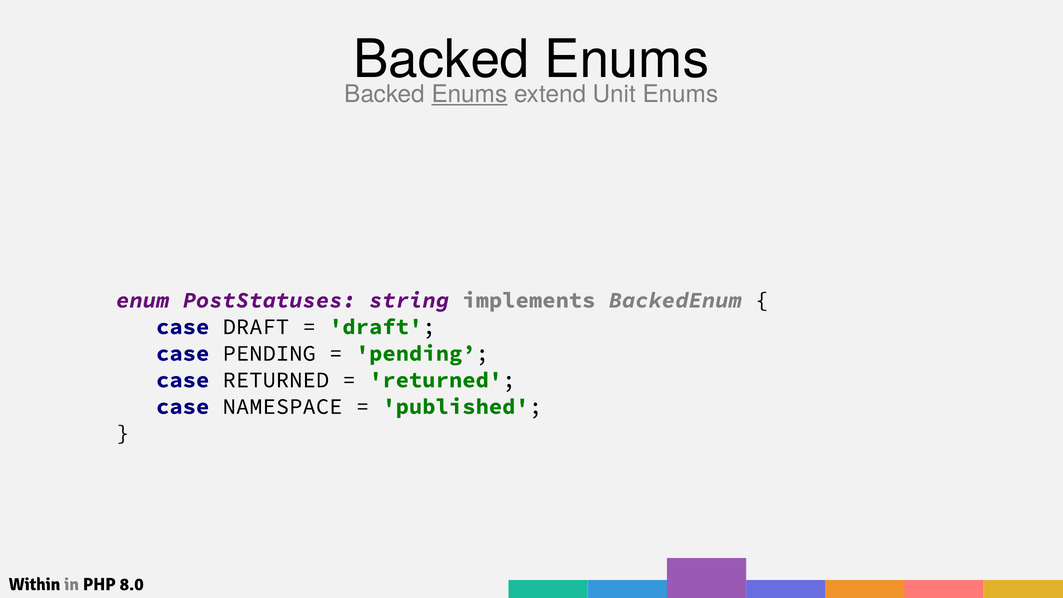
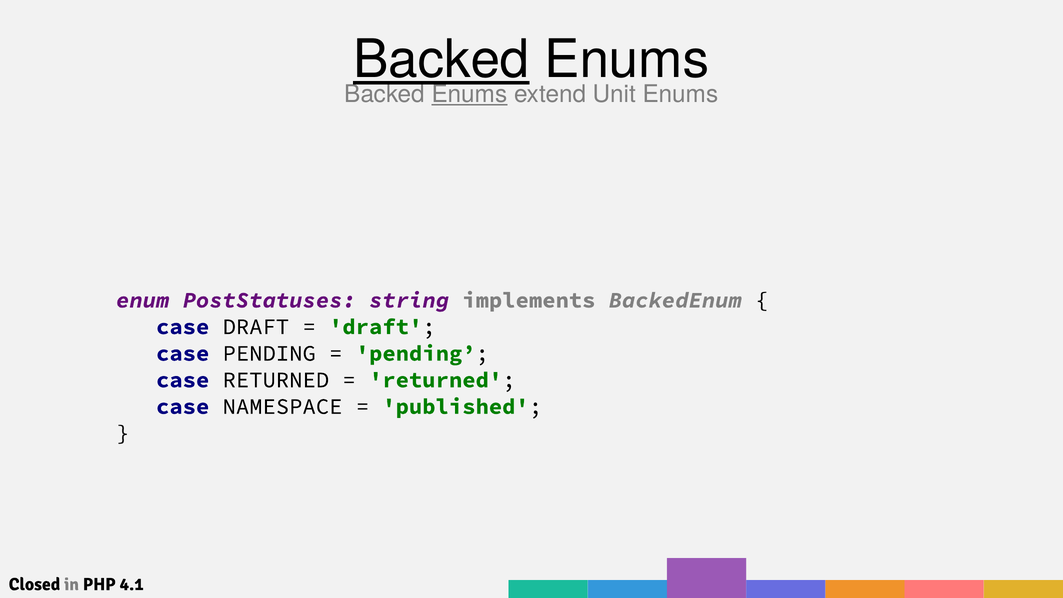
Backed underline: none -> present (441, 60)
Within: Within -> Closed (34, 584)
8.0: 8.0 -> 4.1 (132, 584)
